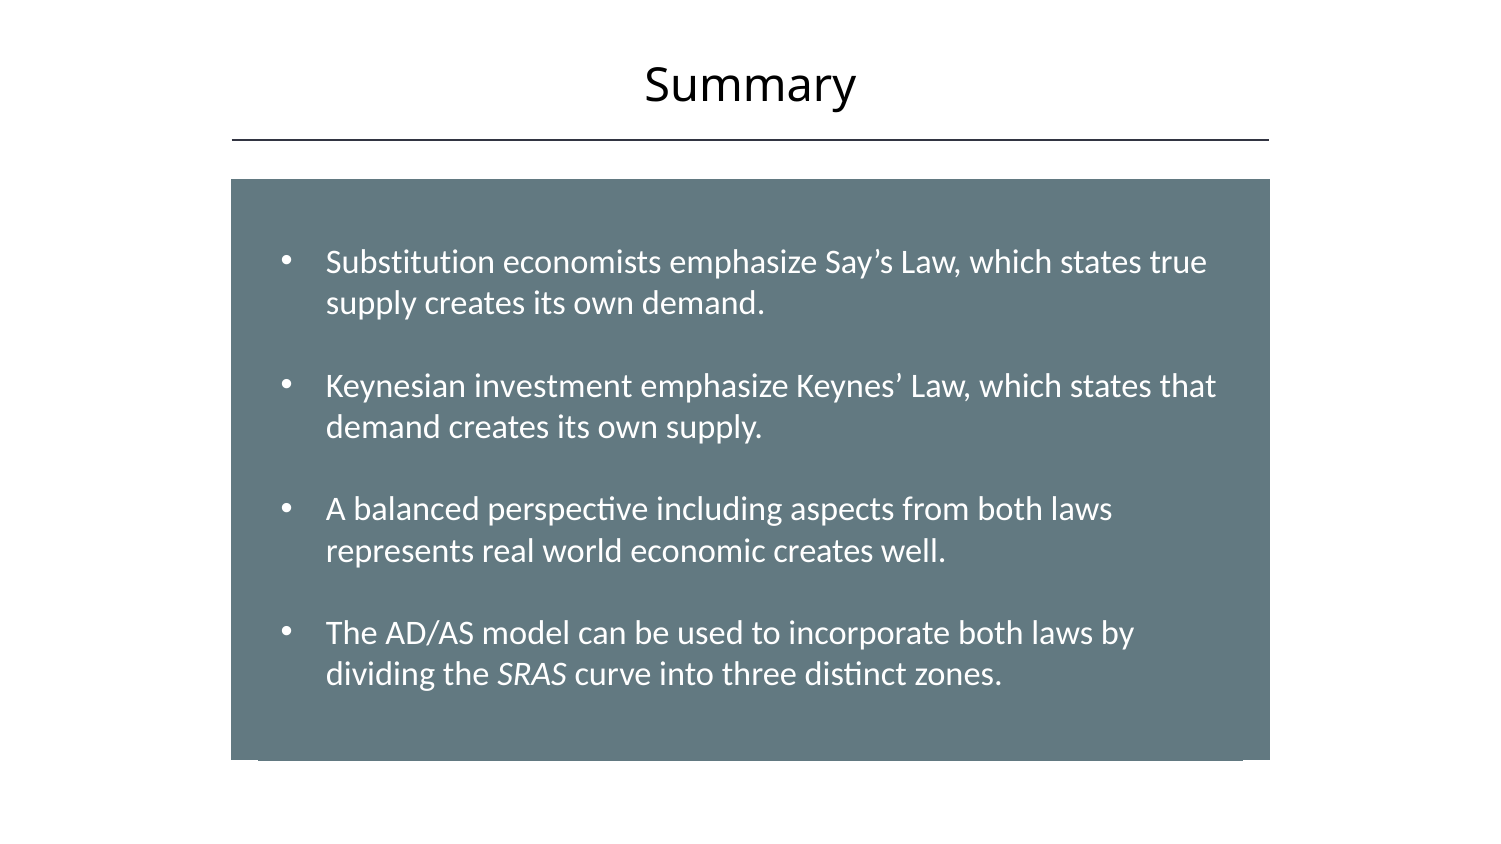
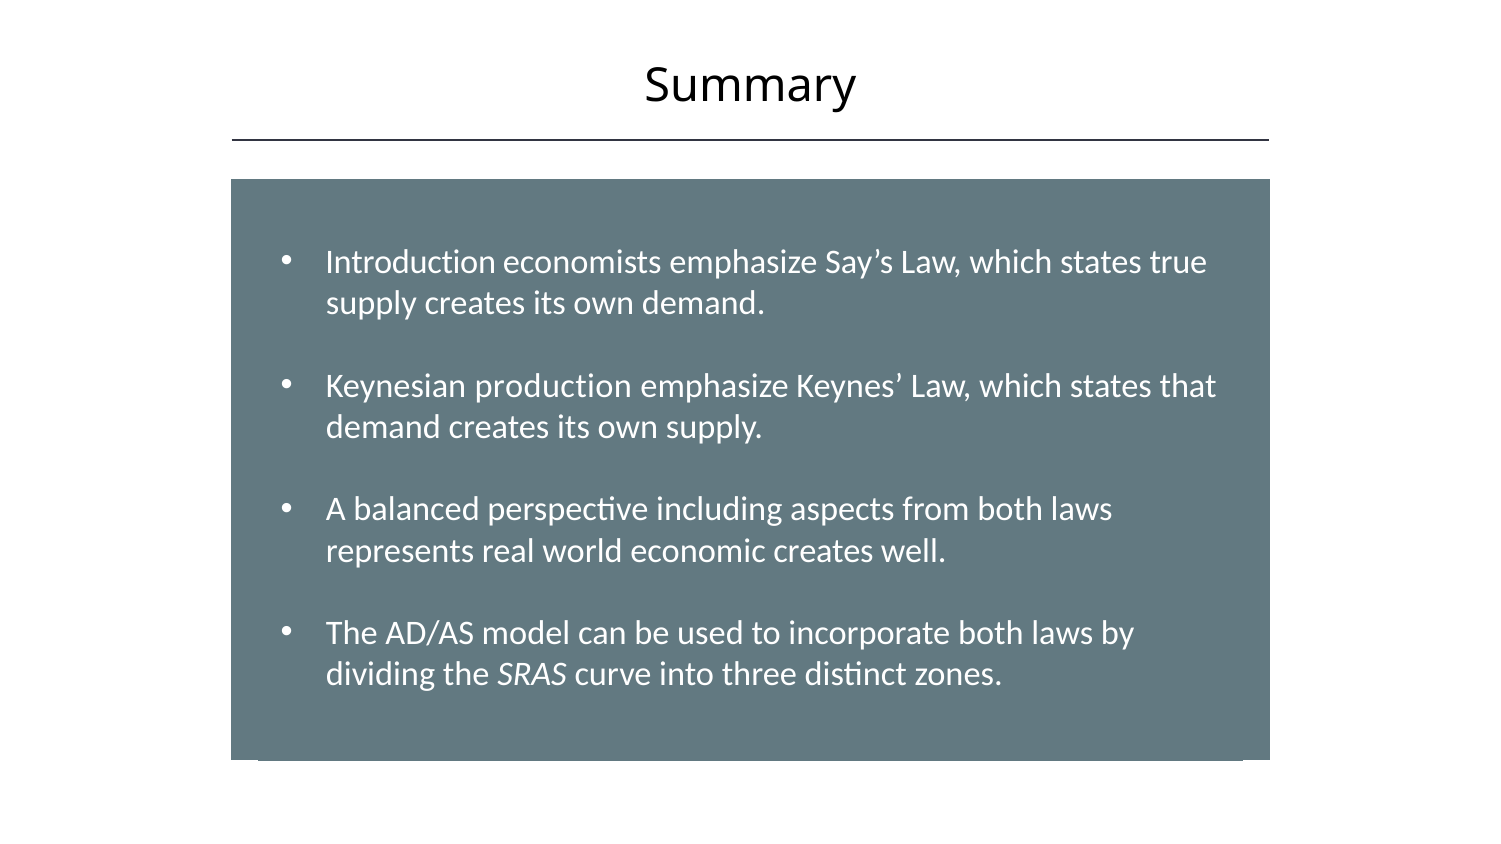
Substitution: Substitution -> Introduction (411, 262)
investment: investment -> production (553, 386)
